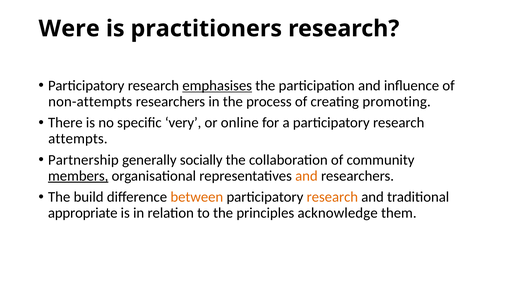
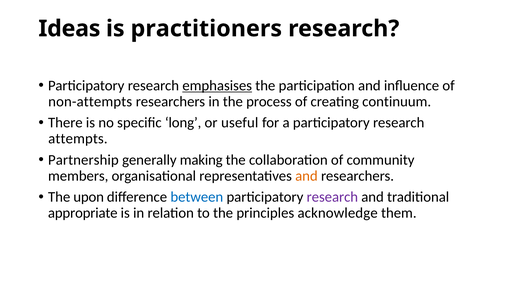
Were: Were -> Ideas (69, 29)
promoting: promoting -> continuum (397, 101)
very: very -> long (183, 123)
online: online -> useful (240, 123)
socially: socially -> making (201, 160)
members underline: present -> none (78, 176)
build: build -> upon (89, 197)
between colour: orange -> blue (197, 197)
research colour: orange -> purple (332, 197)
